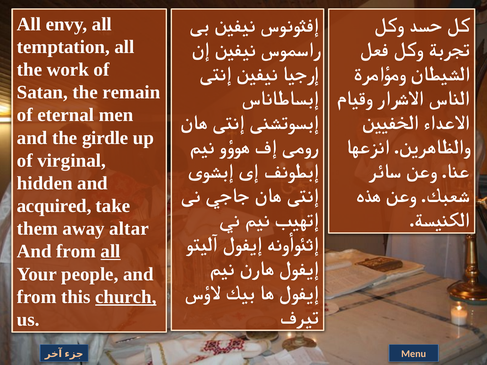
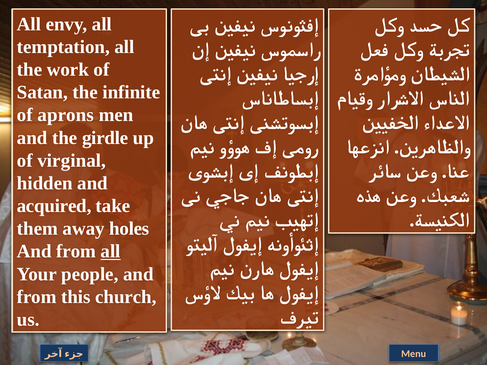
remain: remain -> infinite (131, 92)
eternal: eternal -> aprons (66, 115)
altar: altar -> holes (129, 229)
church underline: present -> none (126, 297)
